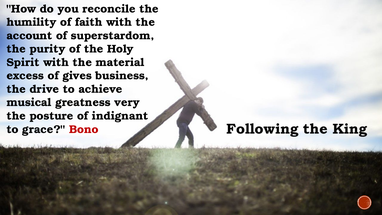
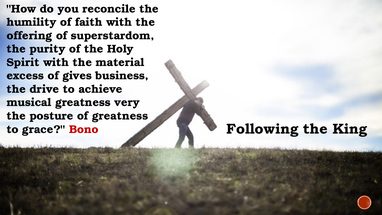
account: account -> offering (29, 36)
of indignant: indignant -> greatness (120, 116)
